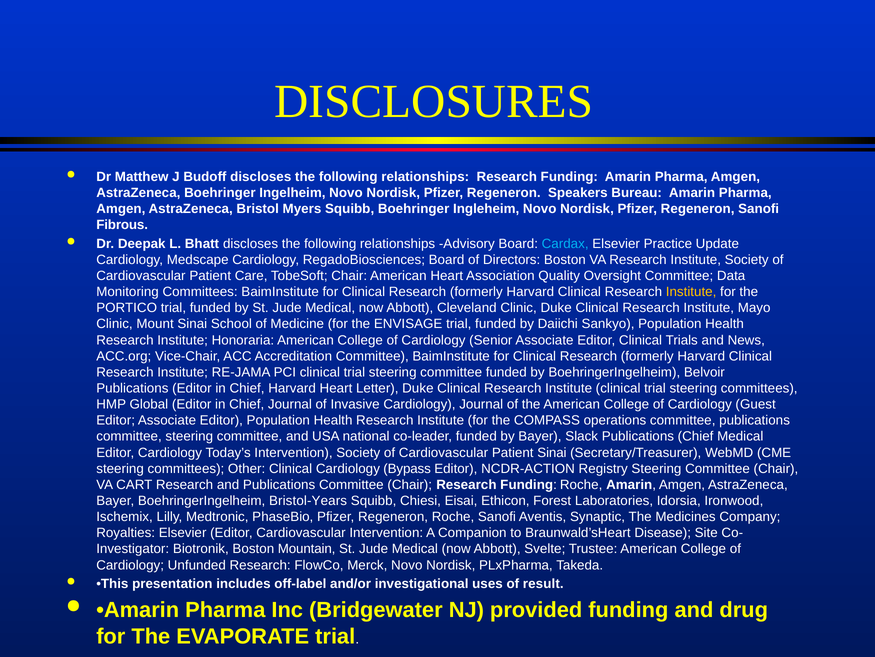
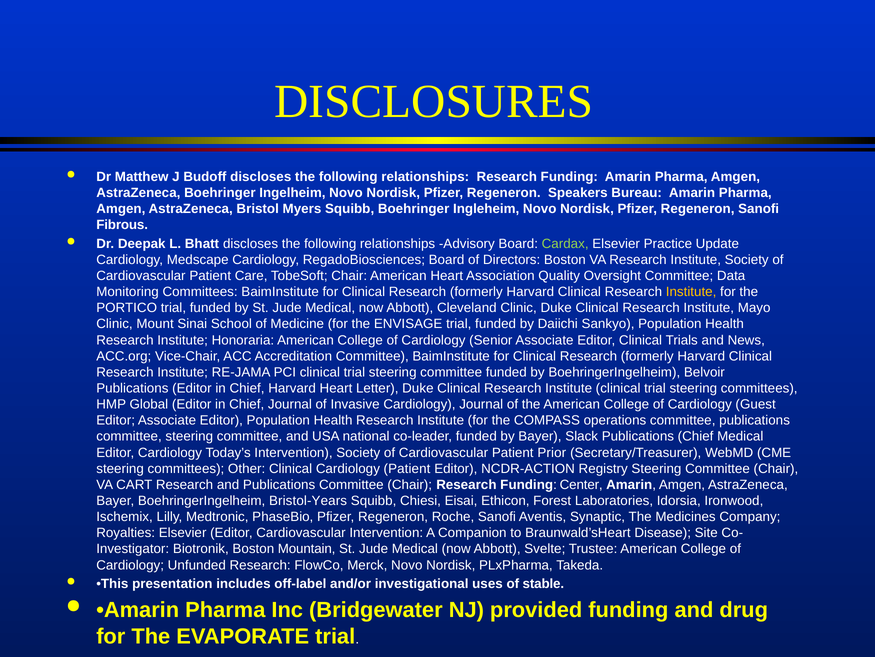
Cardax colour: light blue -> light green (565, 243)
Patient Sinai: Sinai -> Prior (552, 452)
Cardiology Bypass: Bypass -> Patient (407, 468)
Funding Roche: Roche -> Center (581, 484)
result: result -> stable (543, 583)
